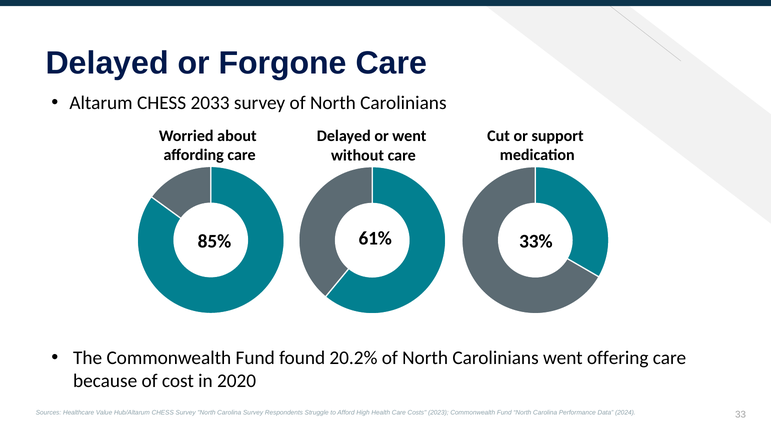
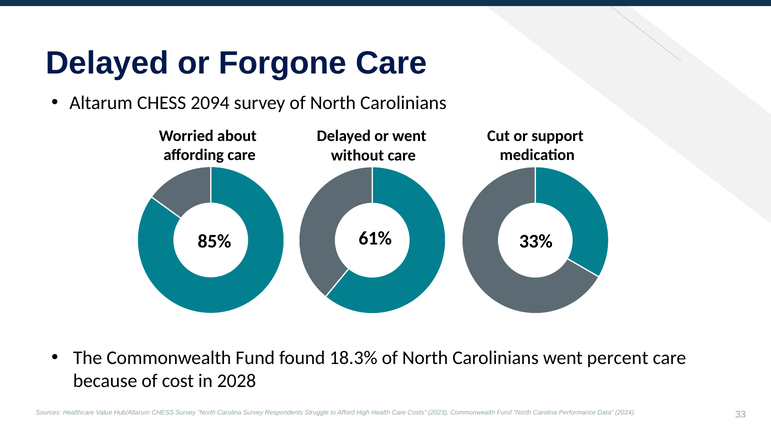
2033: 2033 -> 2094 (210, 103)
20.2%: 20.2% -> 18.3% (353, 357)
offering: offering -> percent (618, 357)
2020: 2020 -> 2028 (237, 381)
